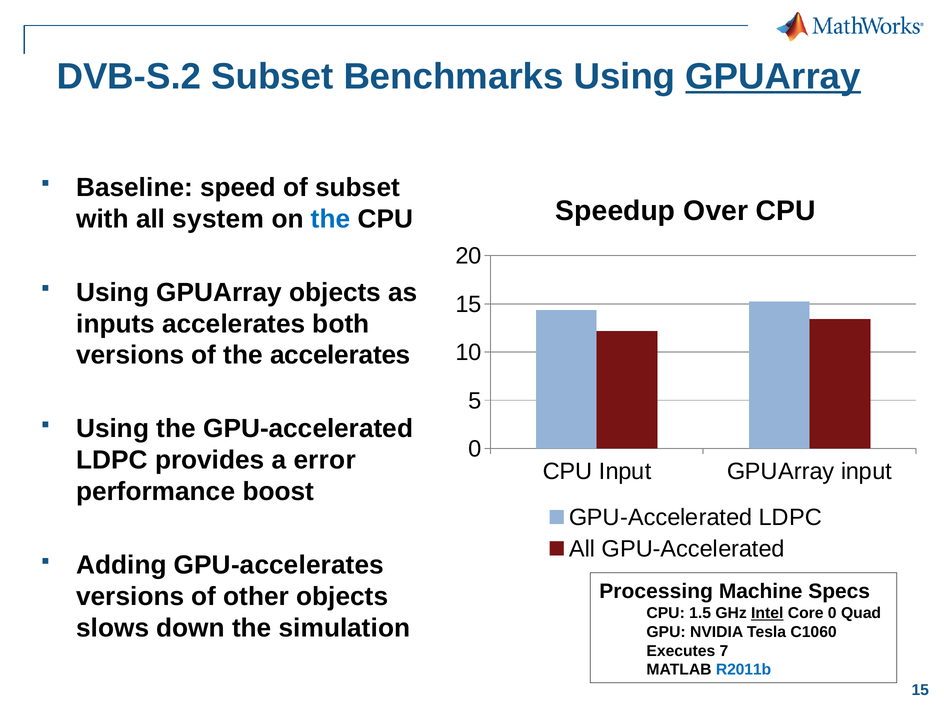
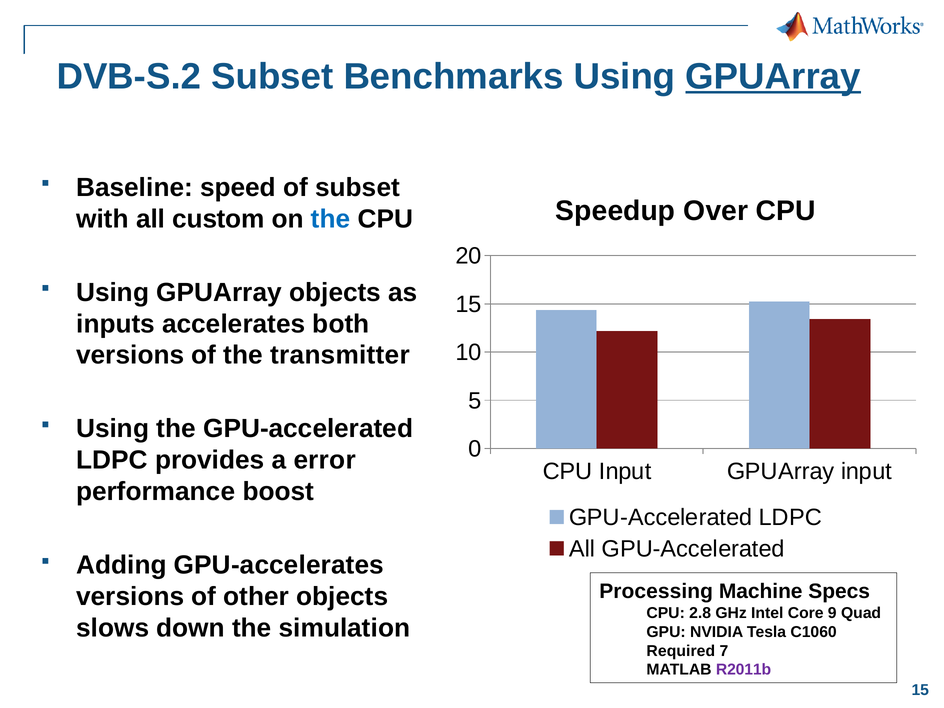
system: system -> custom (219, 219)
the accelerates: accelerates -> transmitter (340, 355)
1.5: 1.5 -> 2.8 (700, 613)
Intel underline: present -> none (767, 613)
Core 0: 0 -> 9 (832, 613)
Executes: Executes -> Required (681, 651)
R2011b colour: blue -> purple (744, 670)
